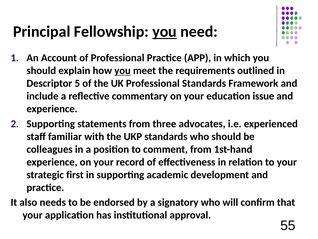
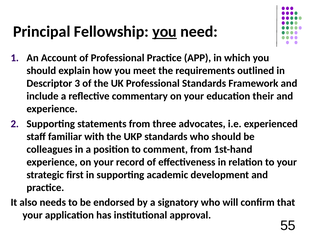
you underline: present -> none (123, 71)
5: 5 -> 3 (77, 83)
issue: issue -> their (263, 96)
